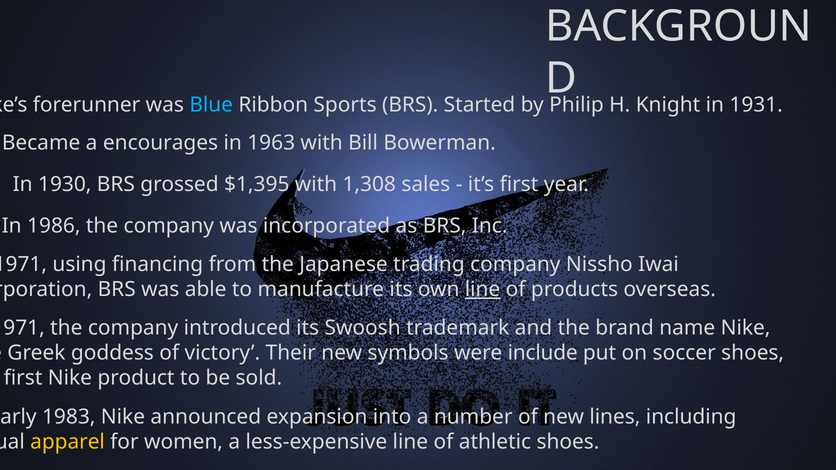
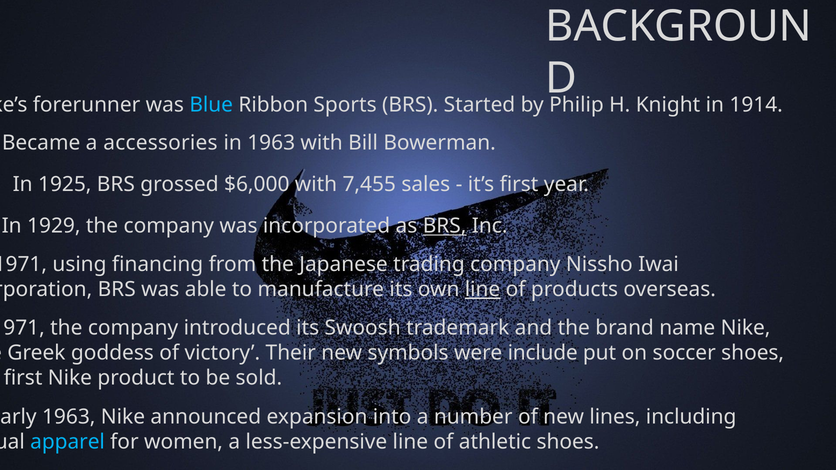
1931: 1931 -> 1914 (756, 105)
encourages: encourages -> accessories (160, 143)
1930: 1930 -> 1925 (65, 185)
$1,395: $1,395 -> $6,000 (257, 185)
1,308: 1,308 -> 7,455 (369, 185)
1986: 1986 -> 1929 (54, 226)
BRS underline: none -> present (445, 226)
1983: 1983 -> 1963 (69, 417)
apparel colour: yellow -> light blue (68, 442)
